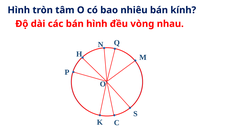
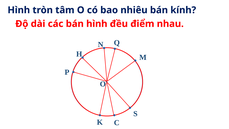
vòng: vòng -> điểm (142, 24)
